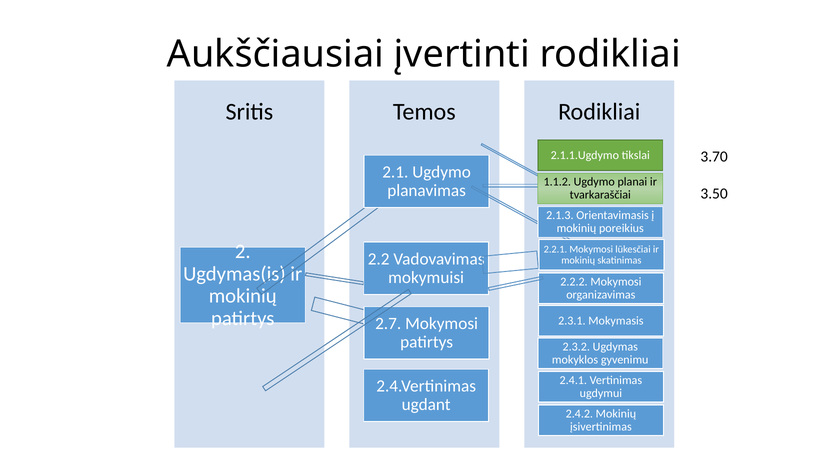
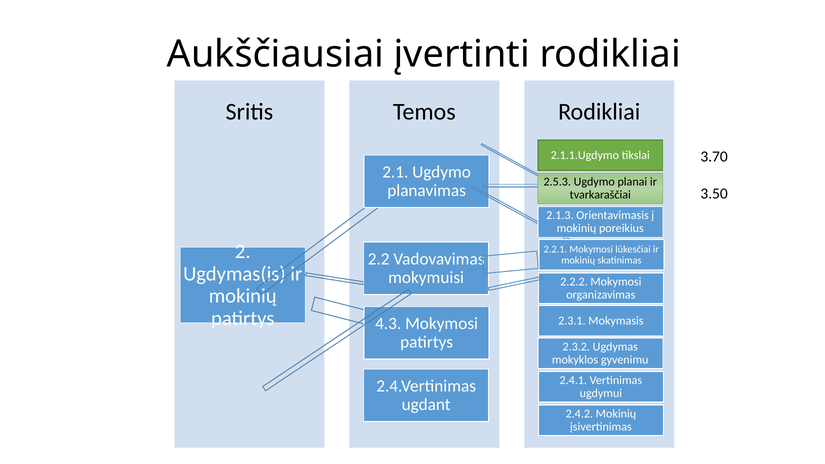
1.1.2: 1.1.2 -> 2.5.3 (557, 182)
2.7: 2.7 -> 4.3 (388, 323)
